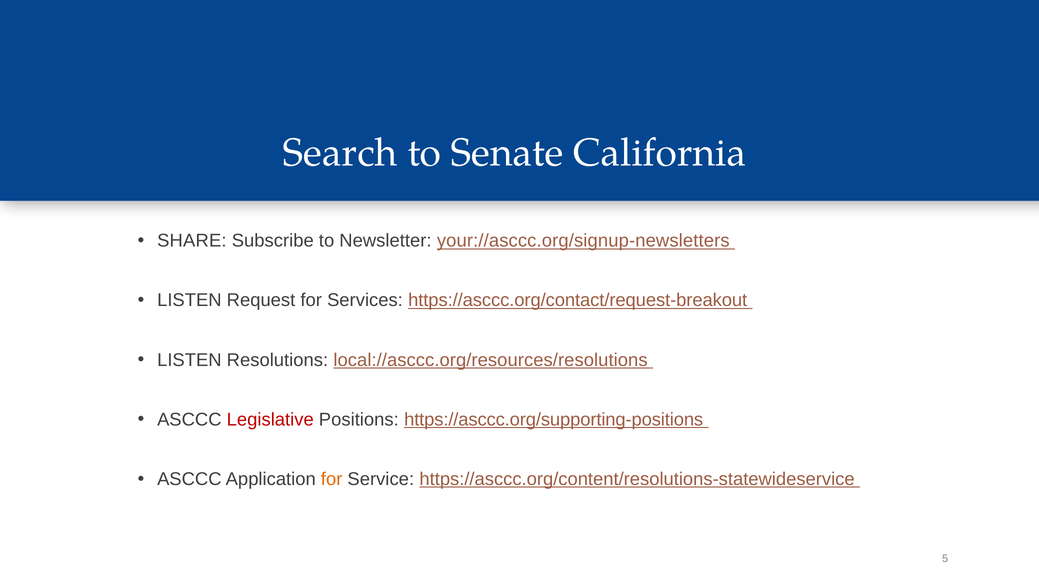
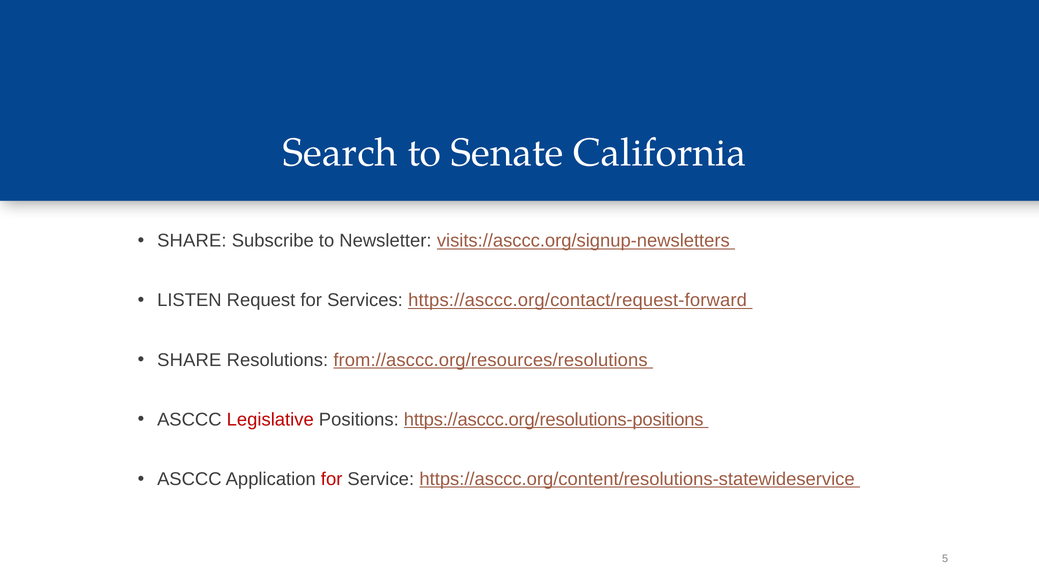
your://asccc.org/signup-newsletters: your://asccc.org/signup-newsletters -> visits://asccc.org/signup-newsletters (583, 241)
https://asccc.org/contact/request-breakout: https://asccc.org/contact/request-breakout -> https://asccc.org/contact/request-forward (578, 300)
LISTEN: LISTEN -> SHARE (189, 360)
local://asccc.org/resources/resolutions: local://asccc.org/resources/resolutions -> from://asccc.org/resources/resolutions (490, 360)
https://asccc.org/supporting-positions: https://asccc.org/supporting-positions -> https://asccc.org/resolutions-positions (554, 419)
for colour: orange -> red (332, 479)
